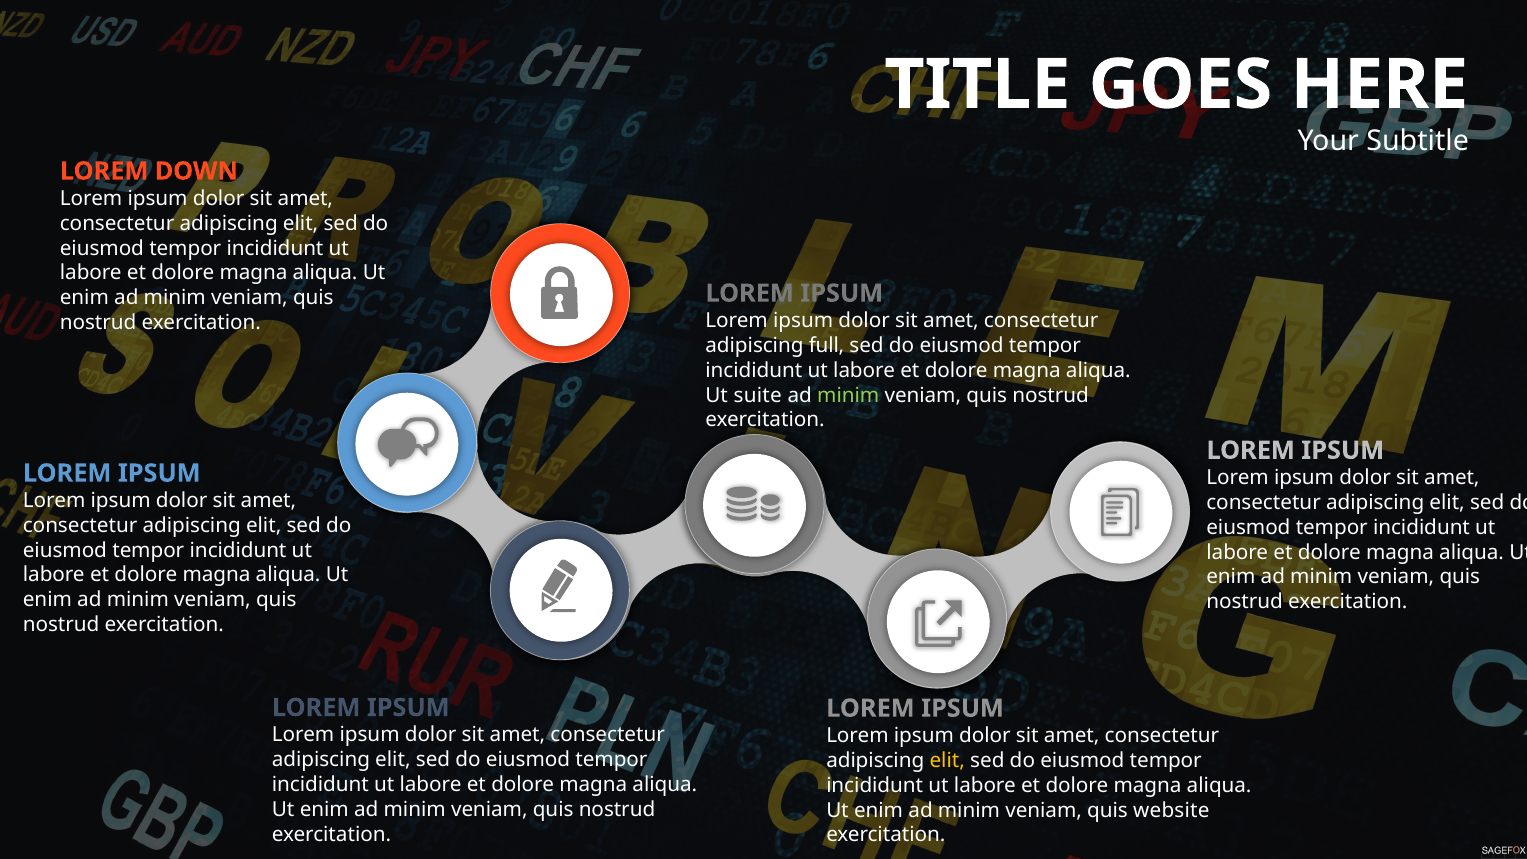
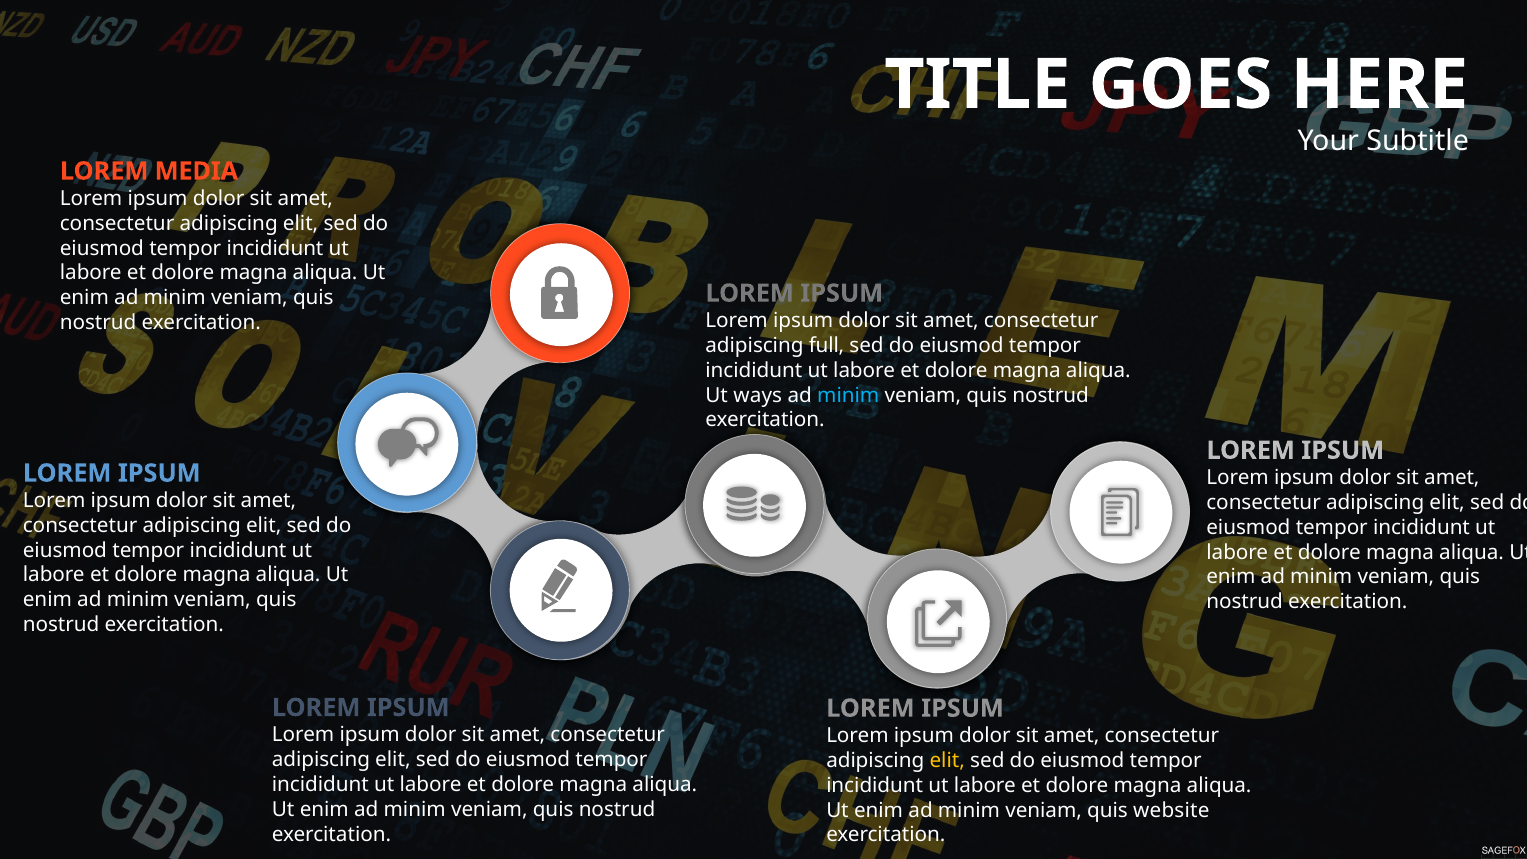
DOWN: DOWN -> MEDIA (196, 171)
suite: suite -> ways (758, 395)
minim colour: light green -> light blue (848, 395)
